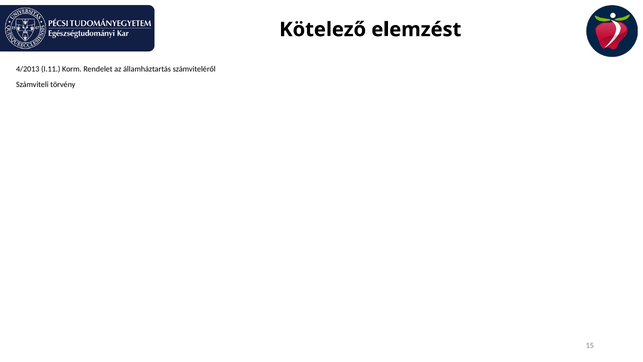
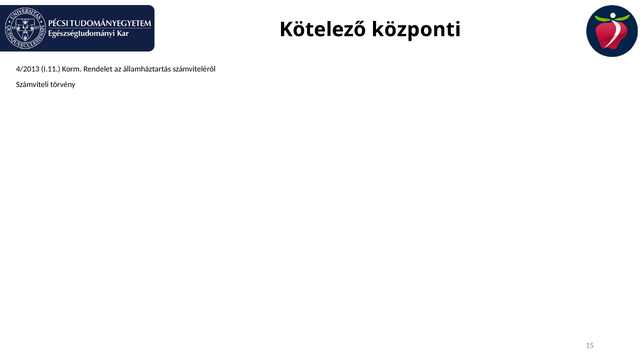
elemzést: elemzést -> központi (416, 30)
